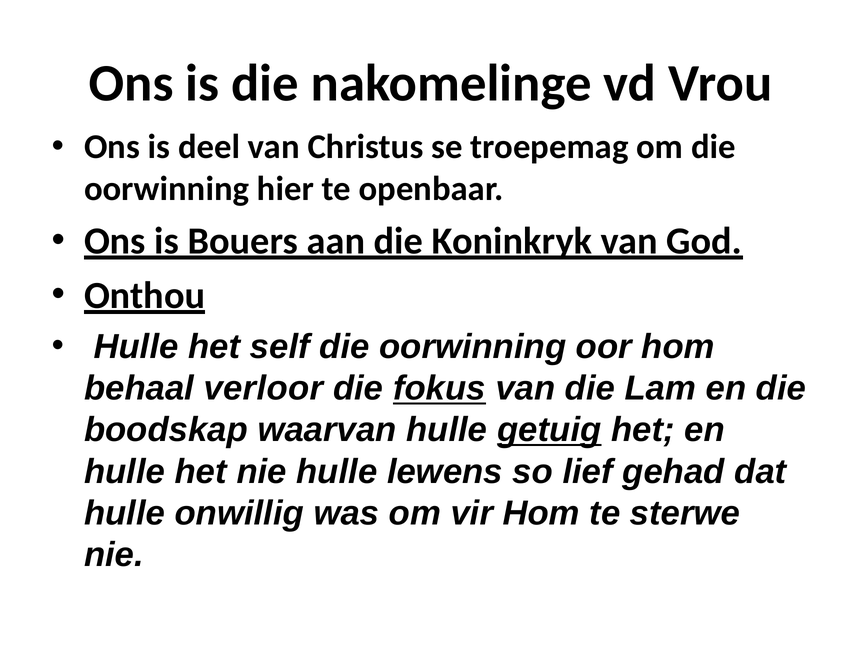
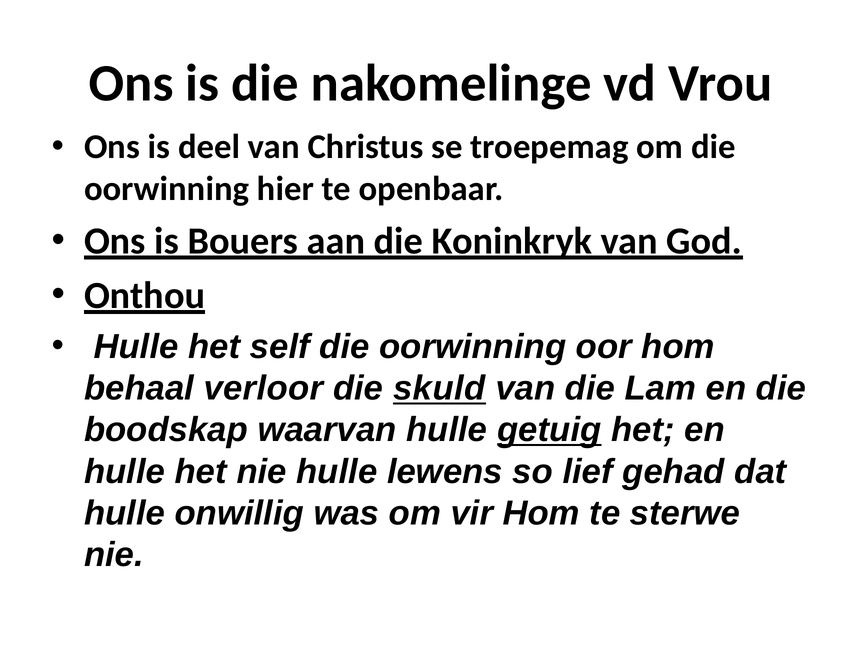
fokus: fokus -> skuld (439, 389)
